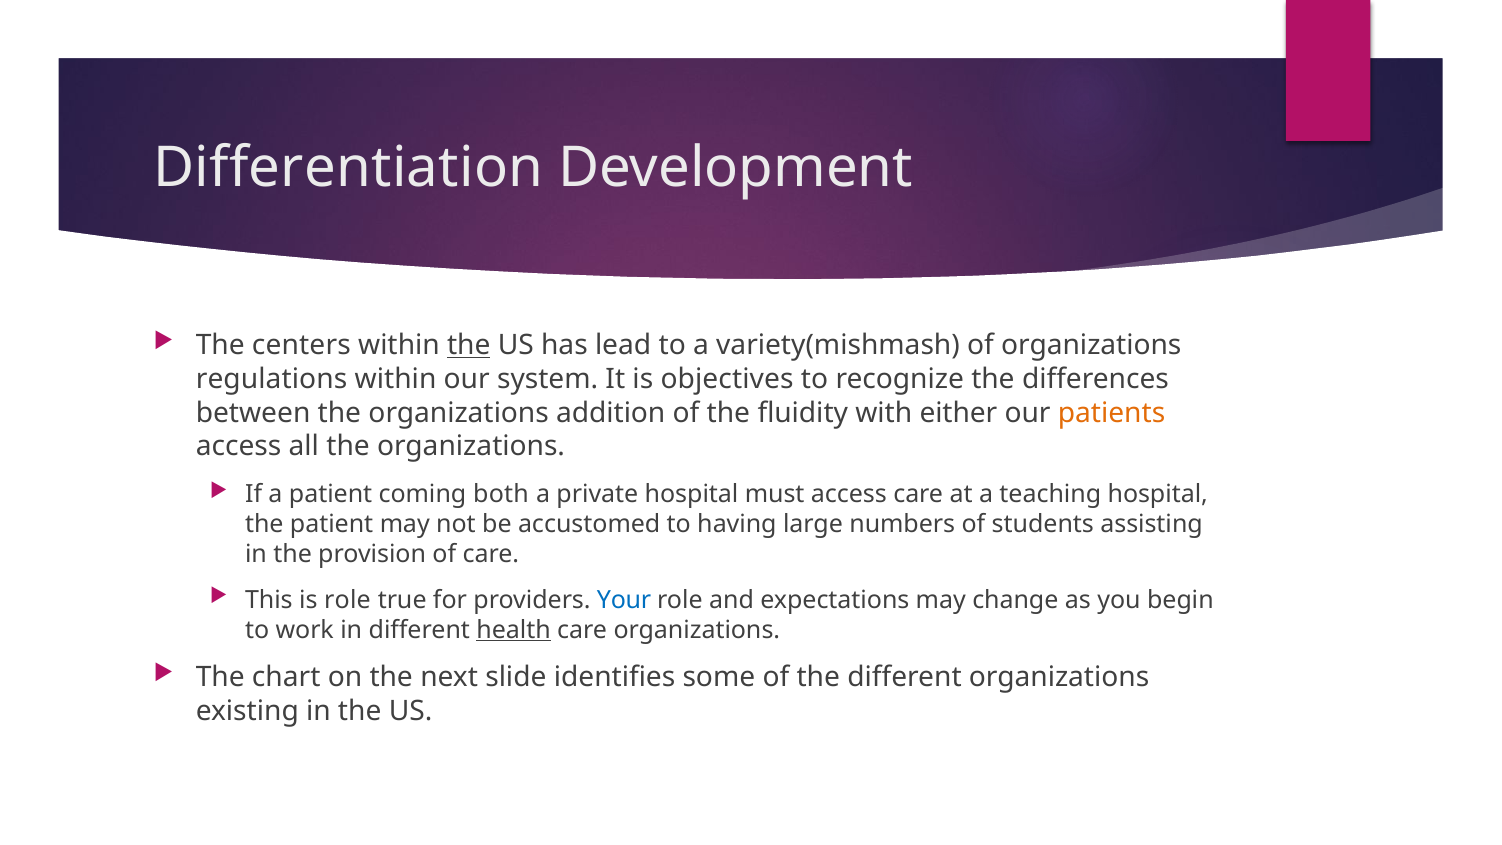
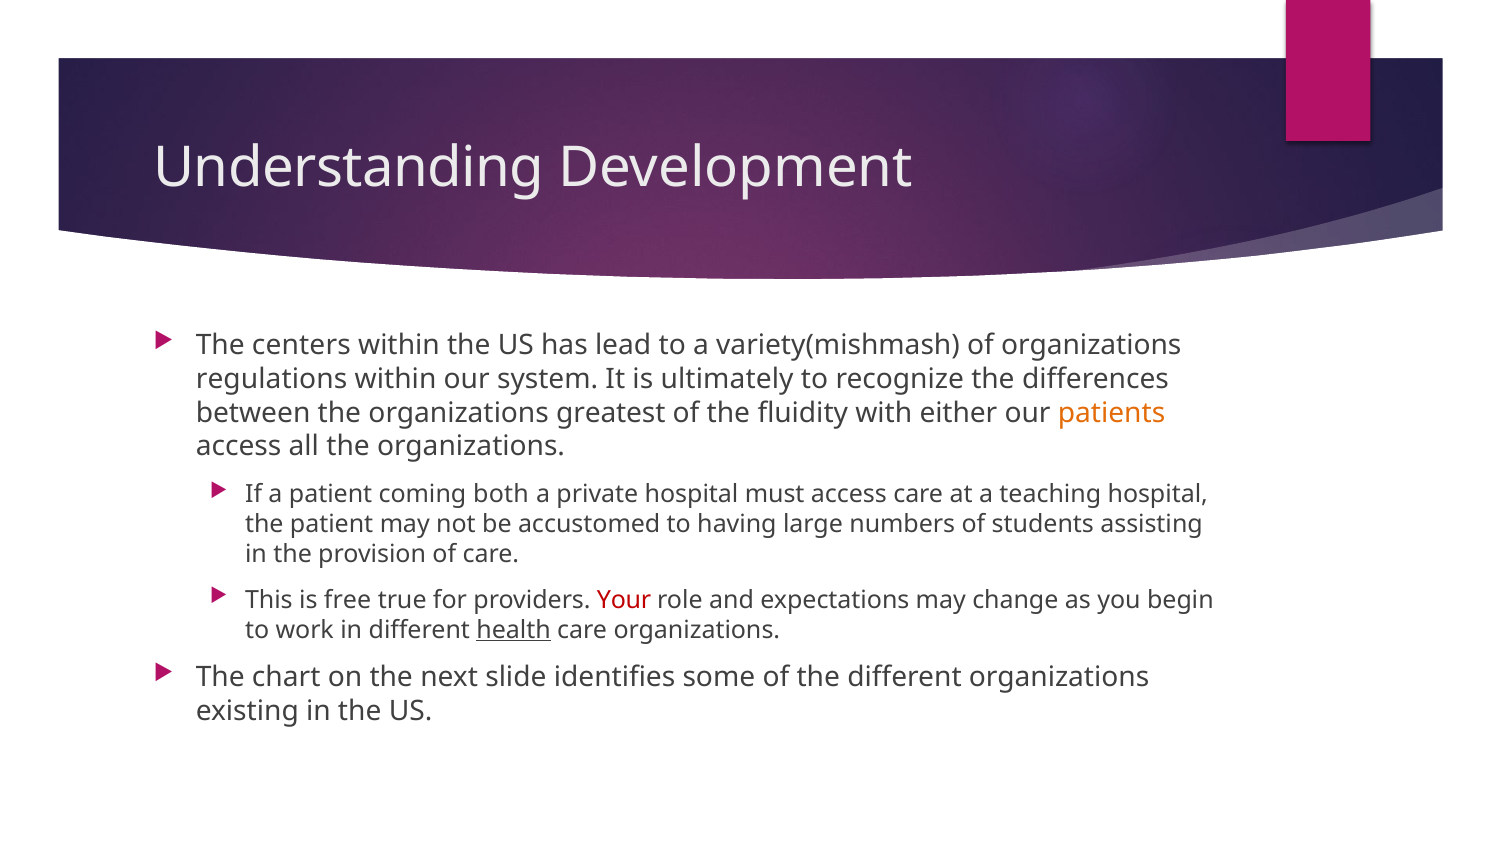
Differentiation: Differentiation -> Understanding (349, 167)
the underline: present -> none (469, 345)
objectives: objectives -> ultimately (727, 379)
addition: addition -> greatest (611, 413)
is role: role -> free (348, 600)
Your colour: blue -> red (624, 600)
